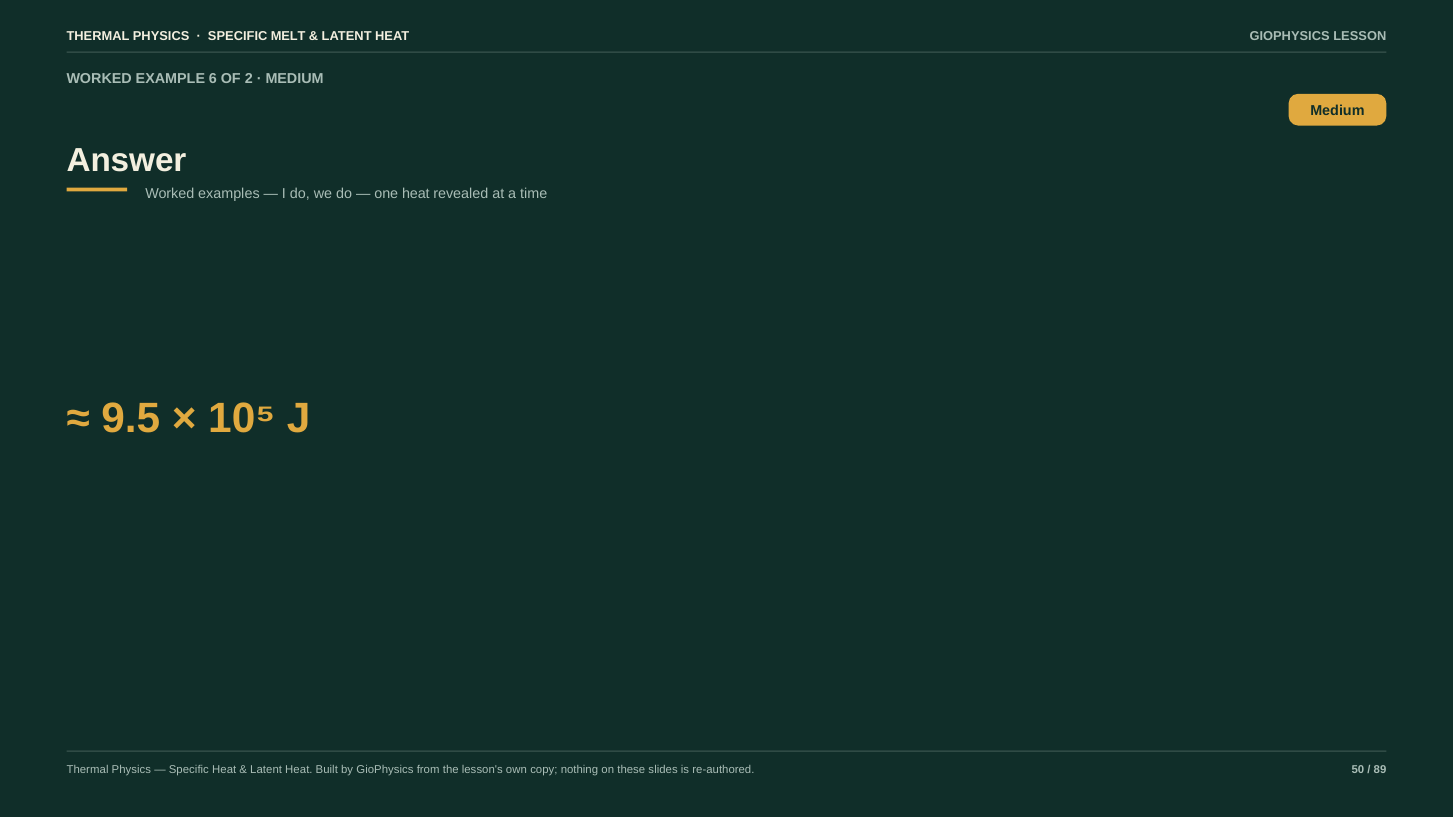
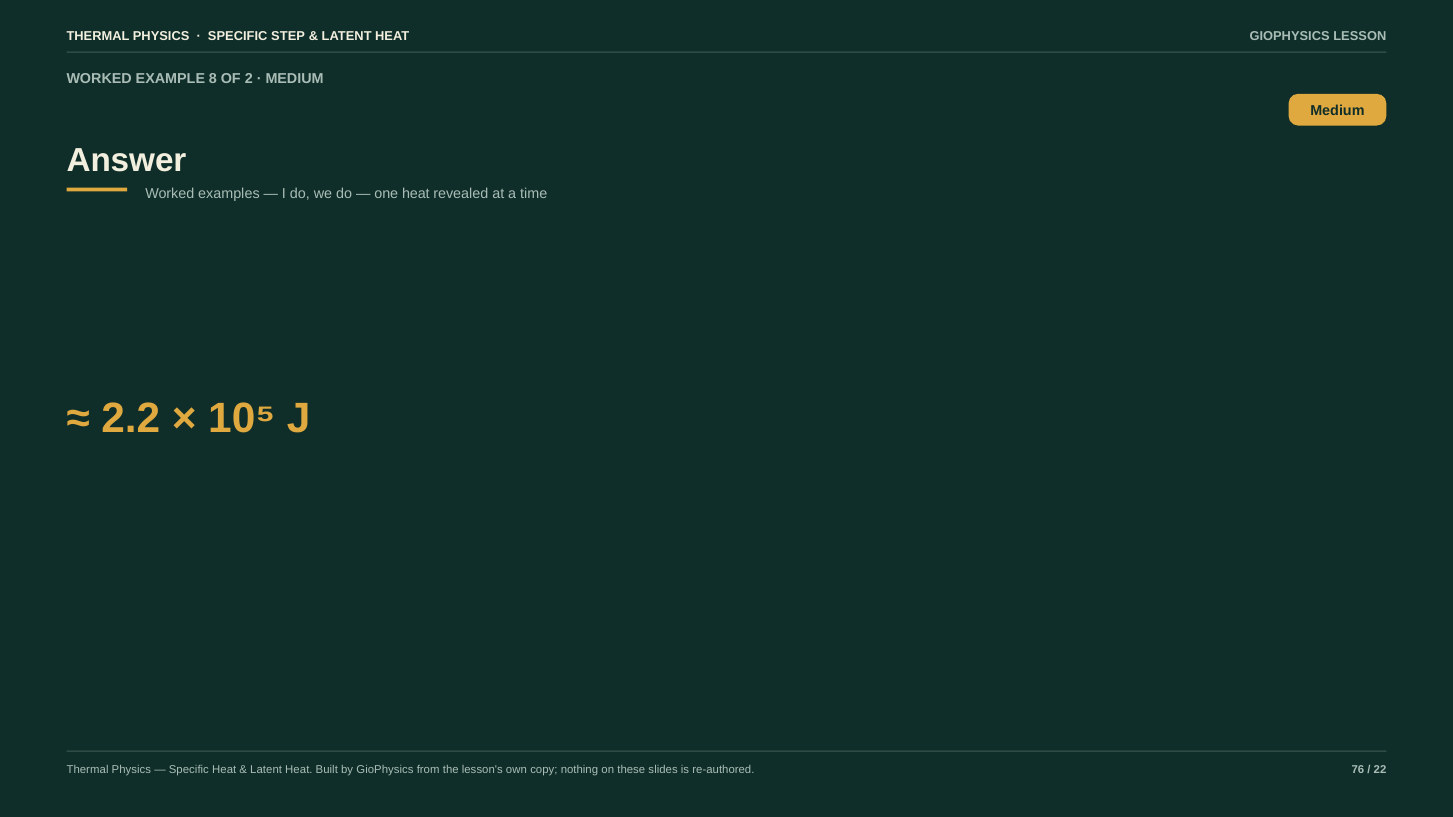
MELT: MELT -> STEP (288, 36)
6: 6 -> 8 (213, 79)
9.5: 9.5 -> 2.2 (131, 419)
50: 50 -> 76 (1358, 770)
89: 89 -> 22 (1380, 770)
